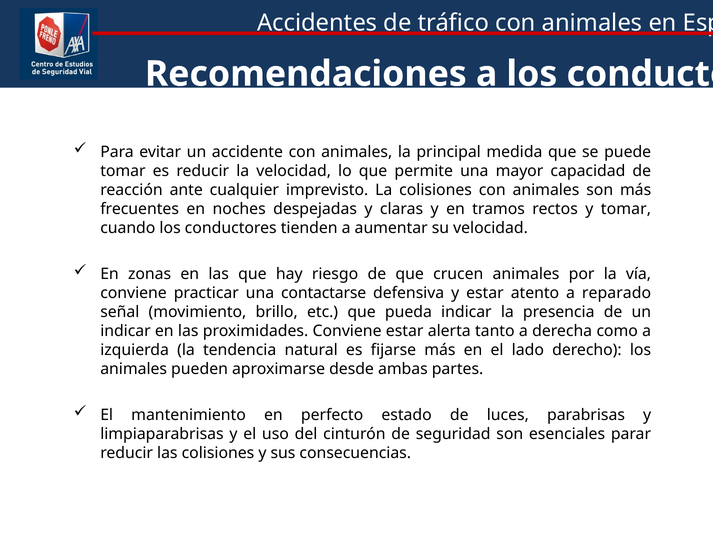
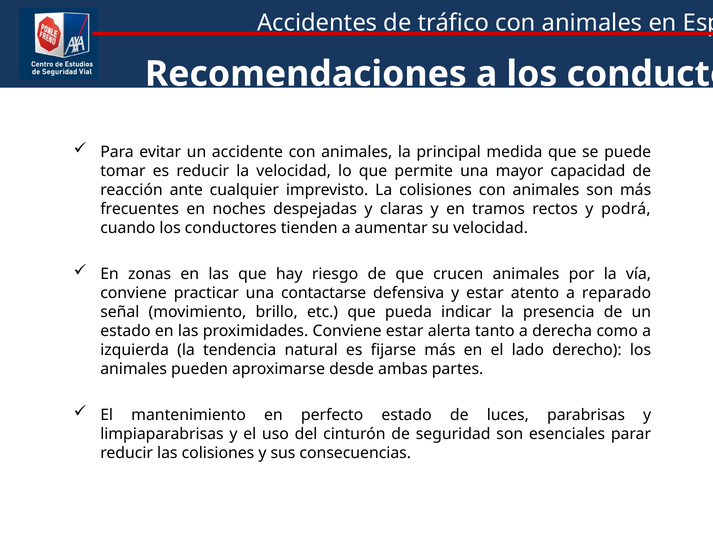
y tomar: tomar -> podrá (626, 209)
indicar: indicar -> estado (125, 331)
